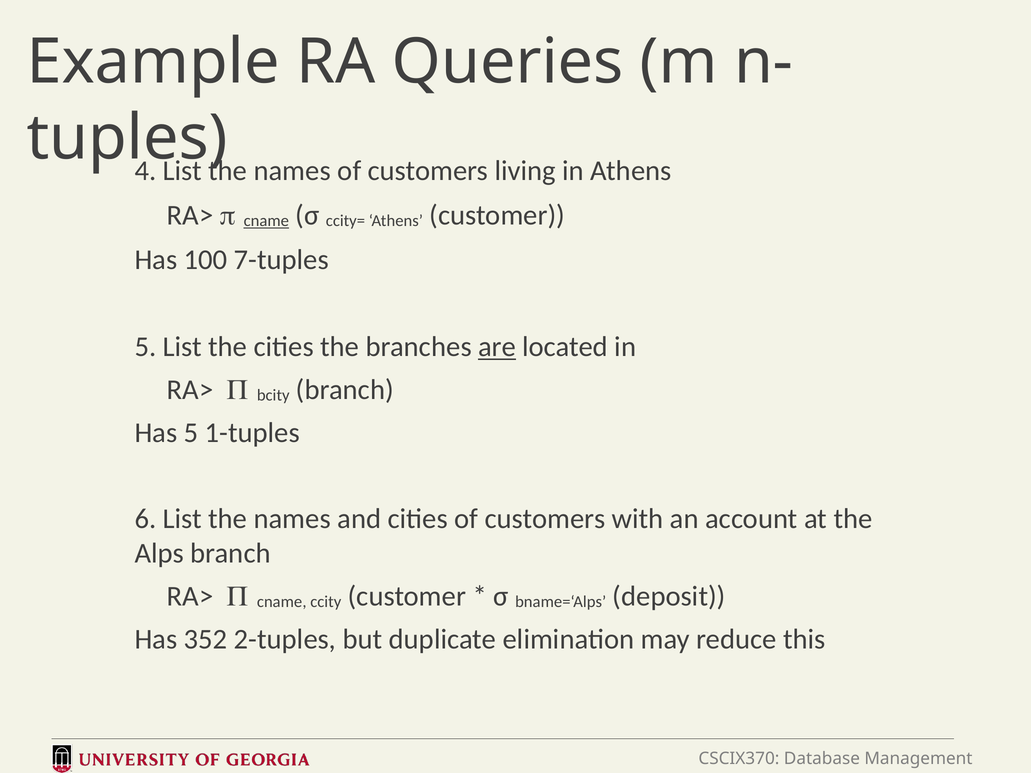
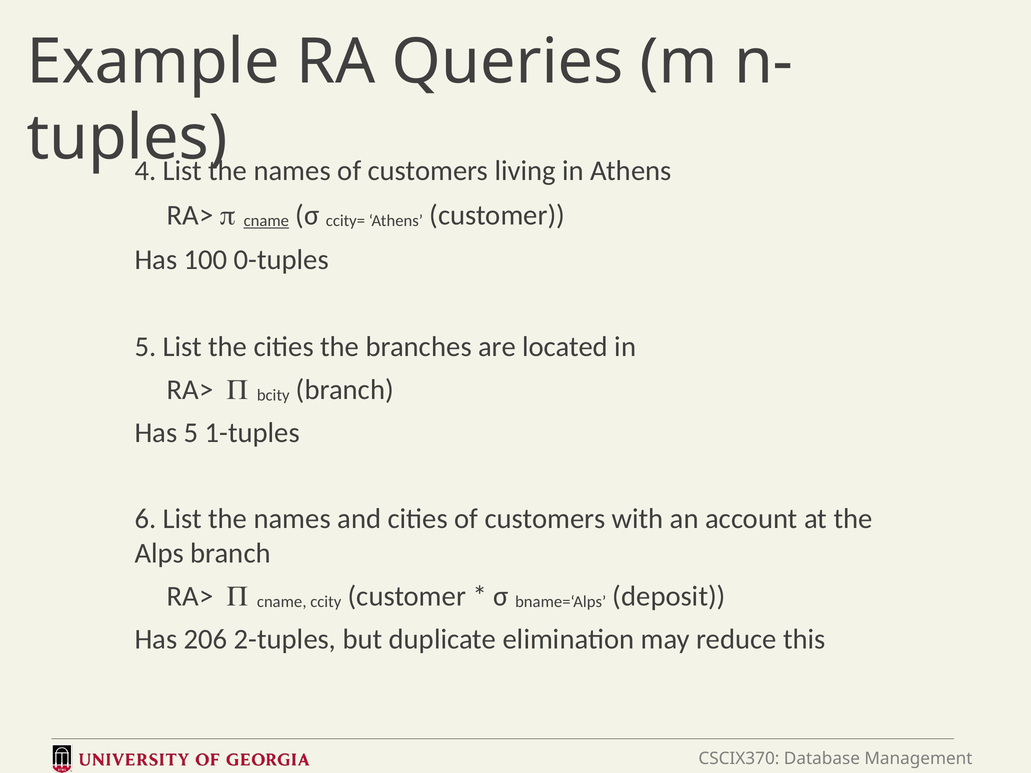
7-tuples: 7-tuples -> 0-tuples (281, 260)
are underline: present -> none (497, 347)
352: 352 -> 206 (206, 639)
